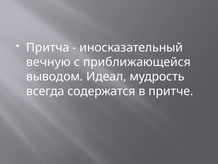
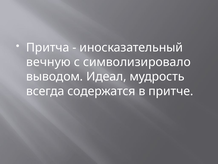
приближающейся: приближающейся -> символизировало (137, 62)
